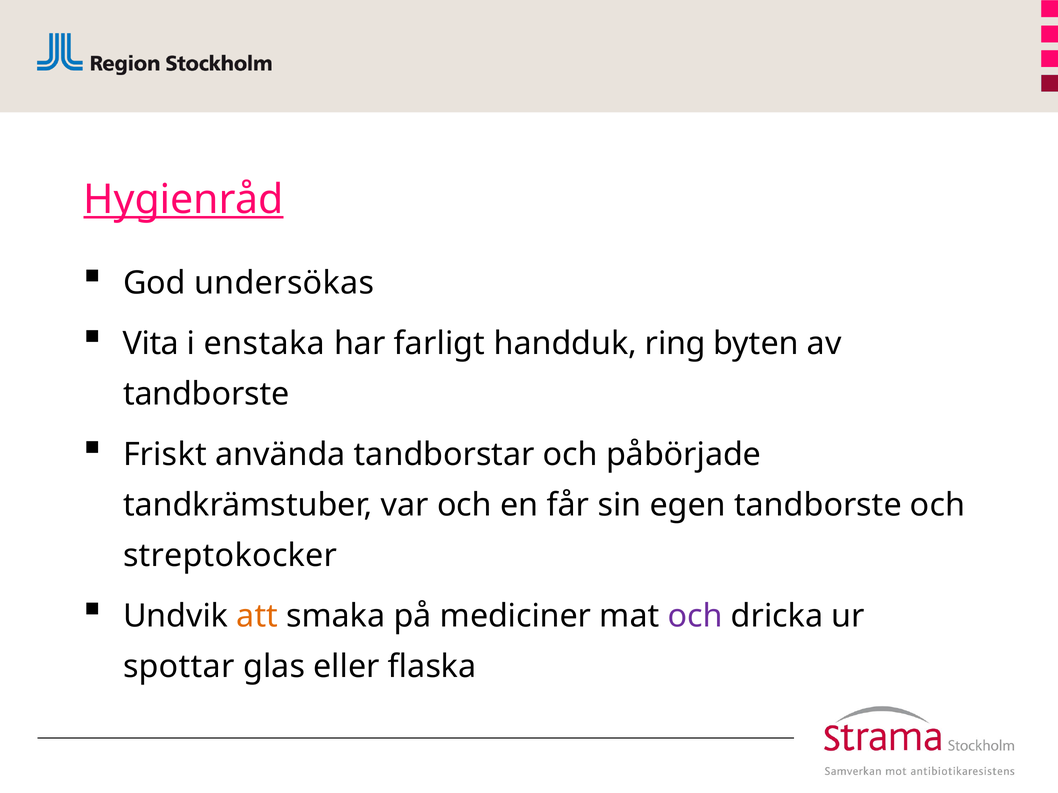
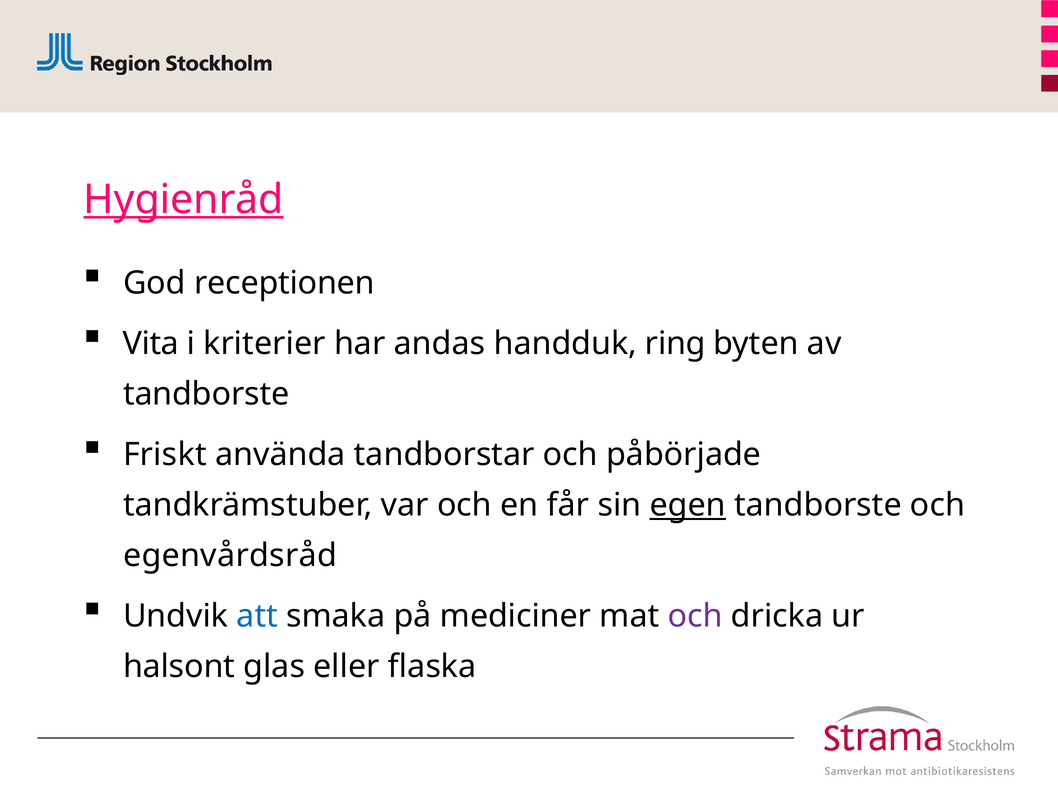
undersökas: undersökas -> receptionen (284, 283)
enstaka: enstaka -> kriterier (264, 344)
farligt: farligt -> andas (439, 344)
egen underline: none -> present (688, 505)
streptokocker: streptokocker -> egenvårdsråd (230, 556)
att colour: orange -> blue (257, 616)
spottar: spottar -> halsont (179, 667)
